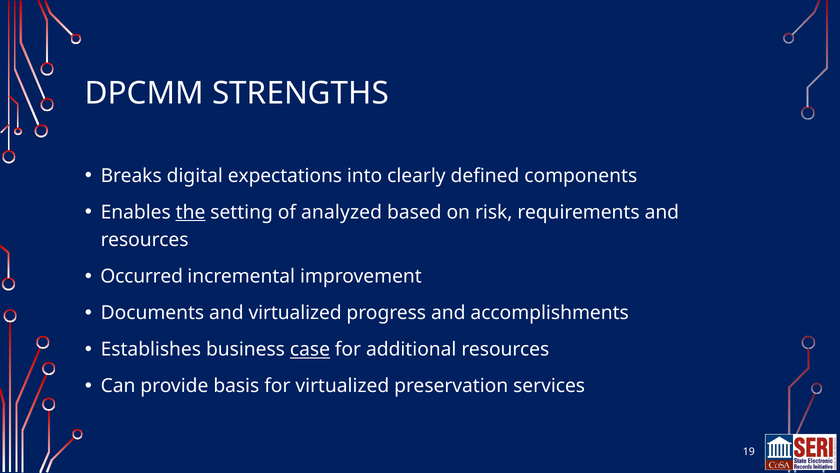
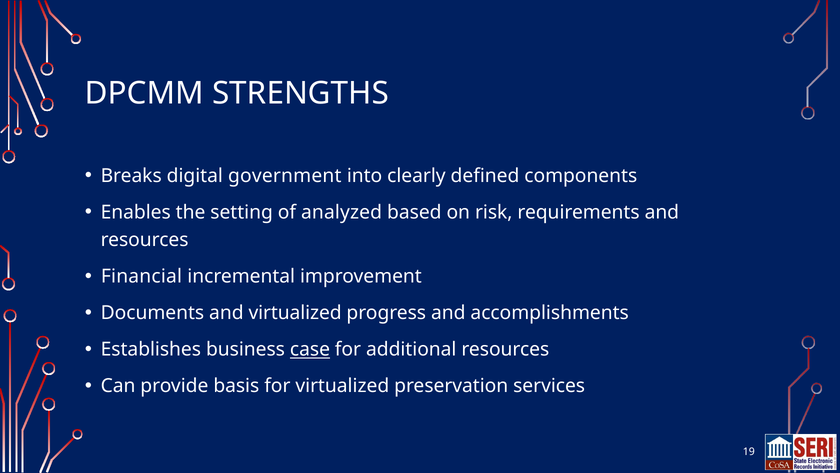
expectations: expectations -> government (285, 176)
the underline: present -> none (191, 212)
Occurred: Occurred -> Financial (141, 276)
